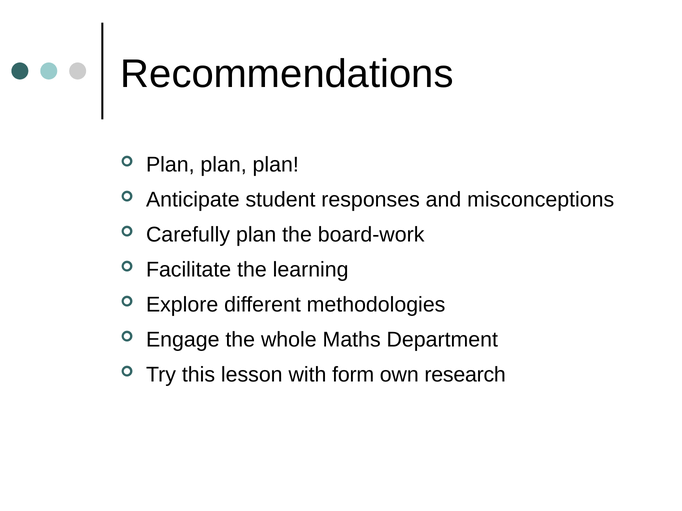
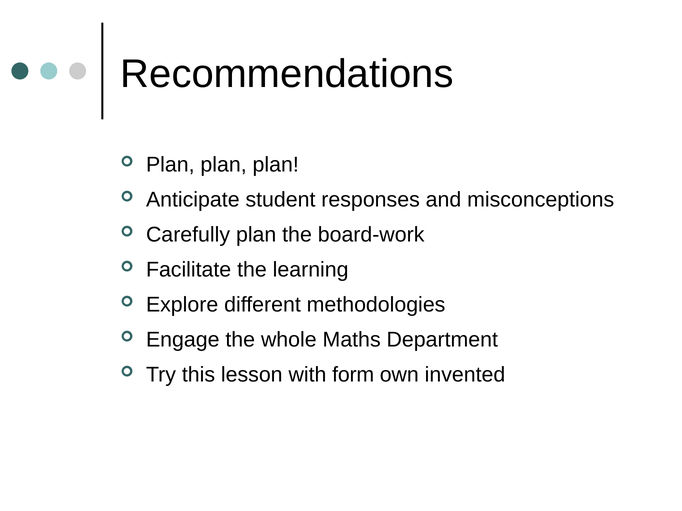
research: research -> invented (465, 375)
